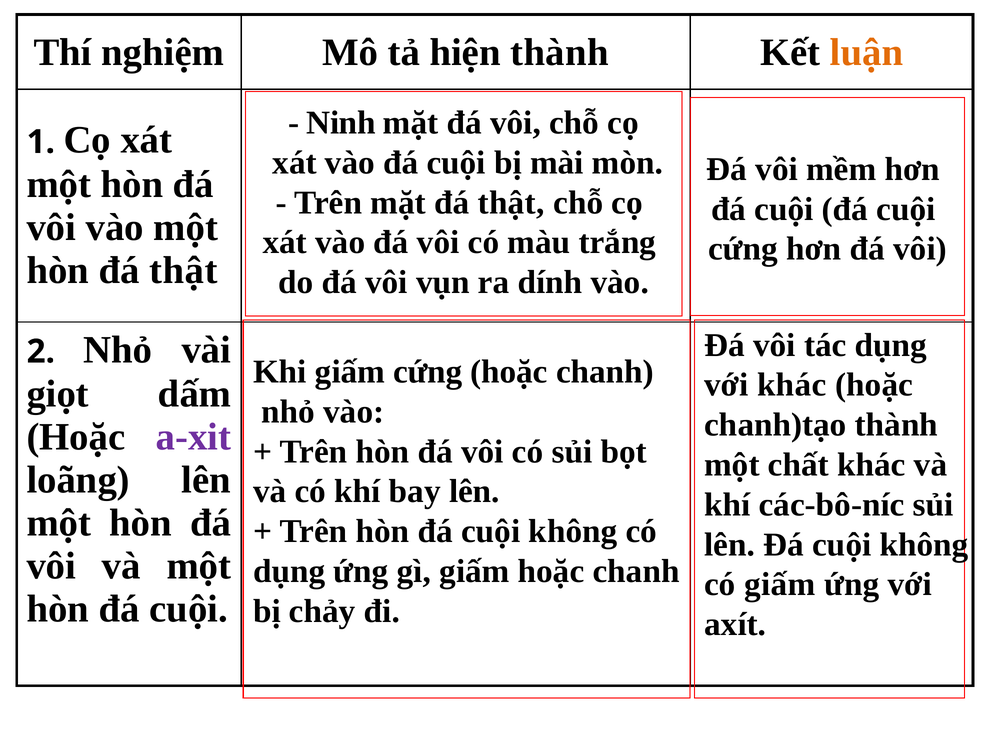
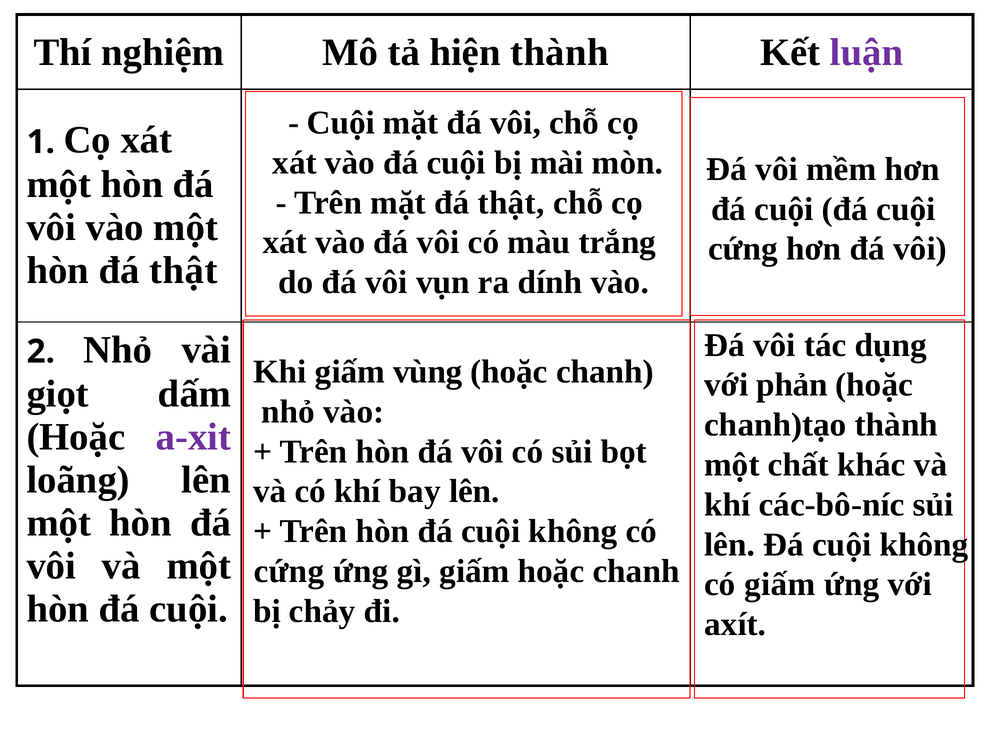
luận colour: orange -> purple (867, 52)
Ninh: Ninh -> Cuội (341, 123)
giấm cứng: cứng -> vùng (428, 372)
với khác: khác -> phản (792, 385)
dụng: dụng -> cứng (289, 572)
